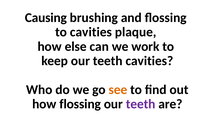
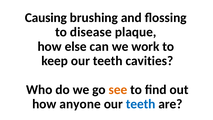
to cavities: cavities -> disease (91, 32)
how flossing: flossing -> anyone (80, 104)
teeth colour: purple -> blue (141, 104)
